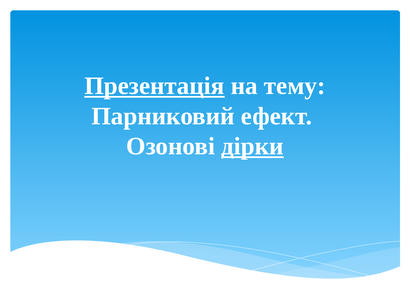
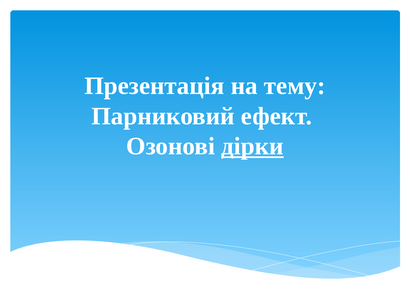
Презентація underline: present -> none (154, 86)
